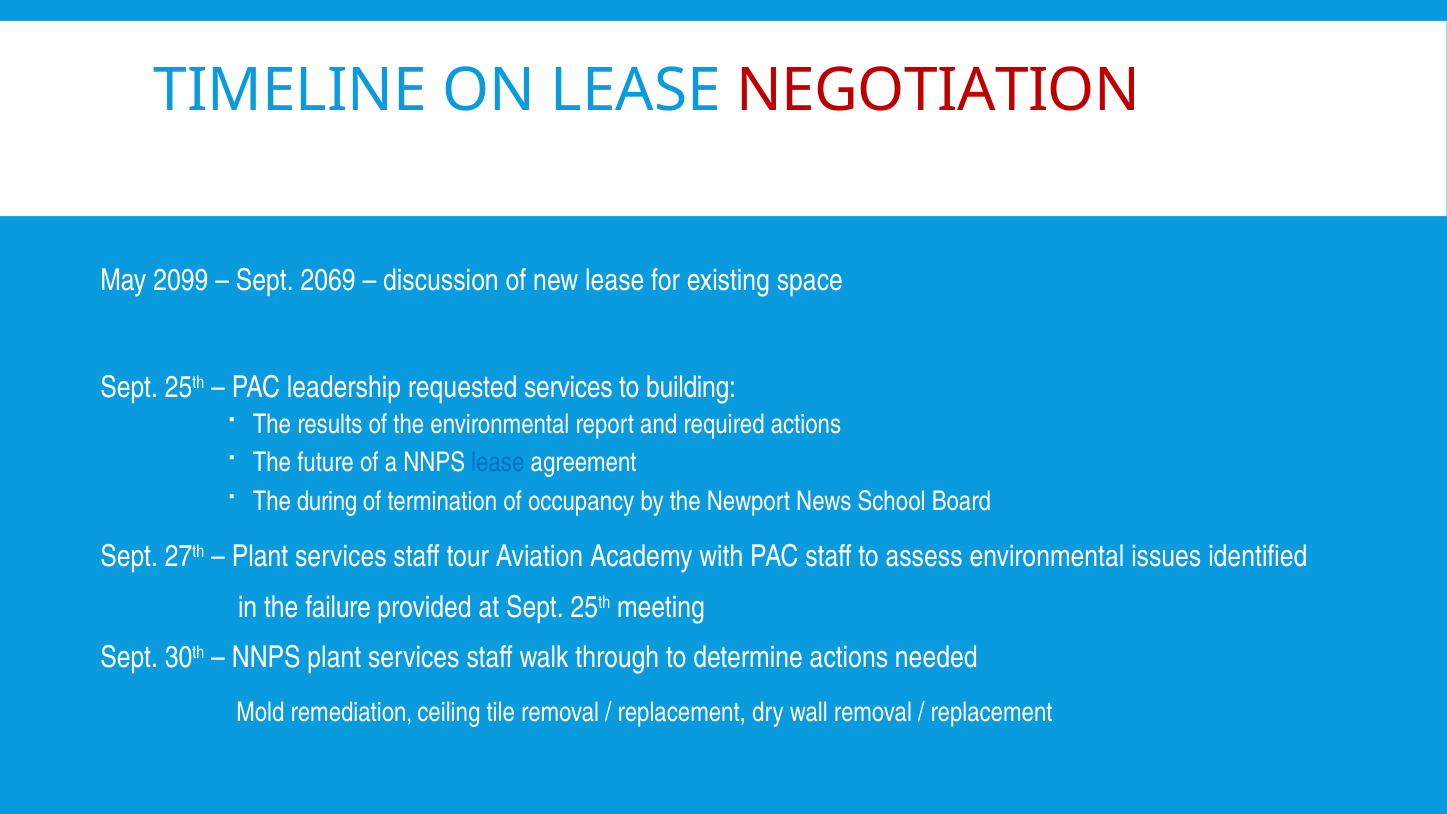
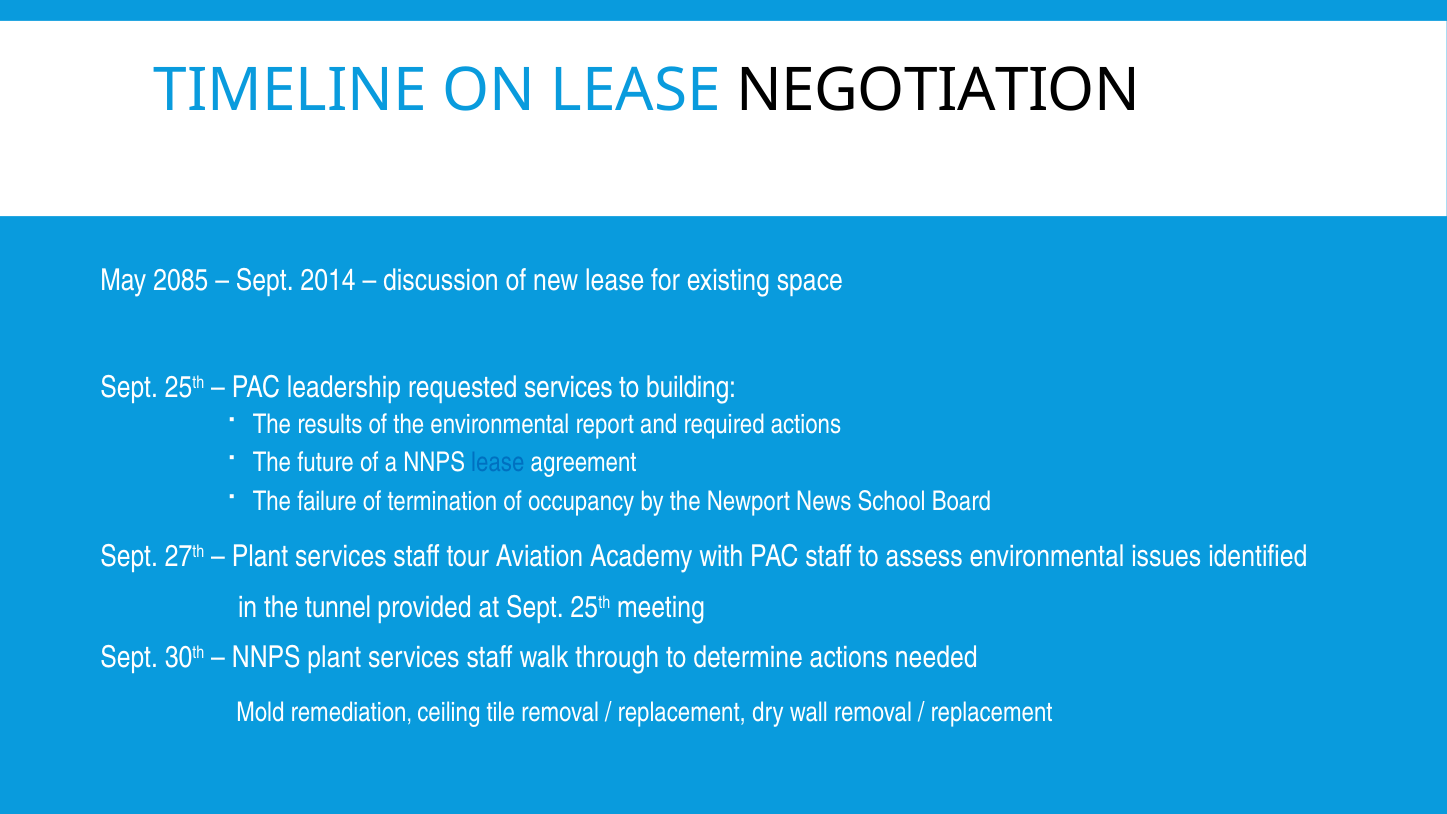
NEGOTIATION colour: red -> black (938, 91)
2099: 2099 -> 2085 (181, 280)
2069: 2069 -> 2014 (328, 280)
during: during -> failure (327, 501)
failure: failure -> tunnel (338, 607)
